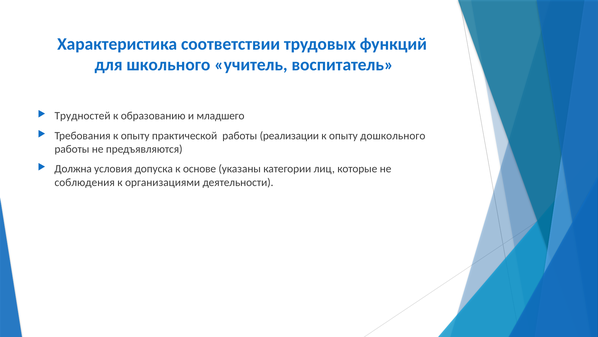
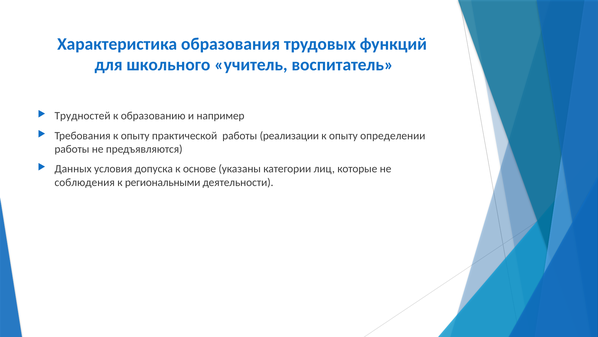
соответствии: соответствии -> образования (231, 44)
младшего: младшего -> например (221, 116)
дошкольного: дошкольного -> определении (393, 135)
Должна: Должна -> Данных (73, 169)
организациями: организациями -> региональными (163, 182)
